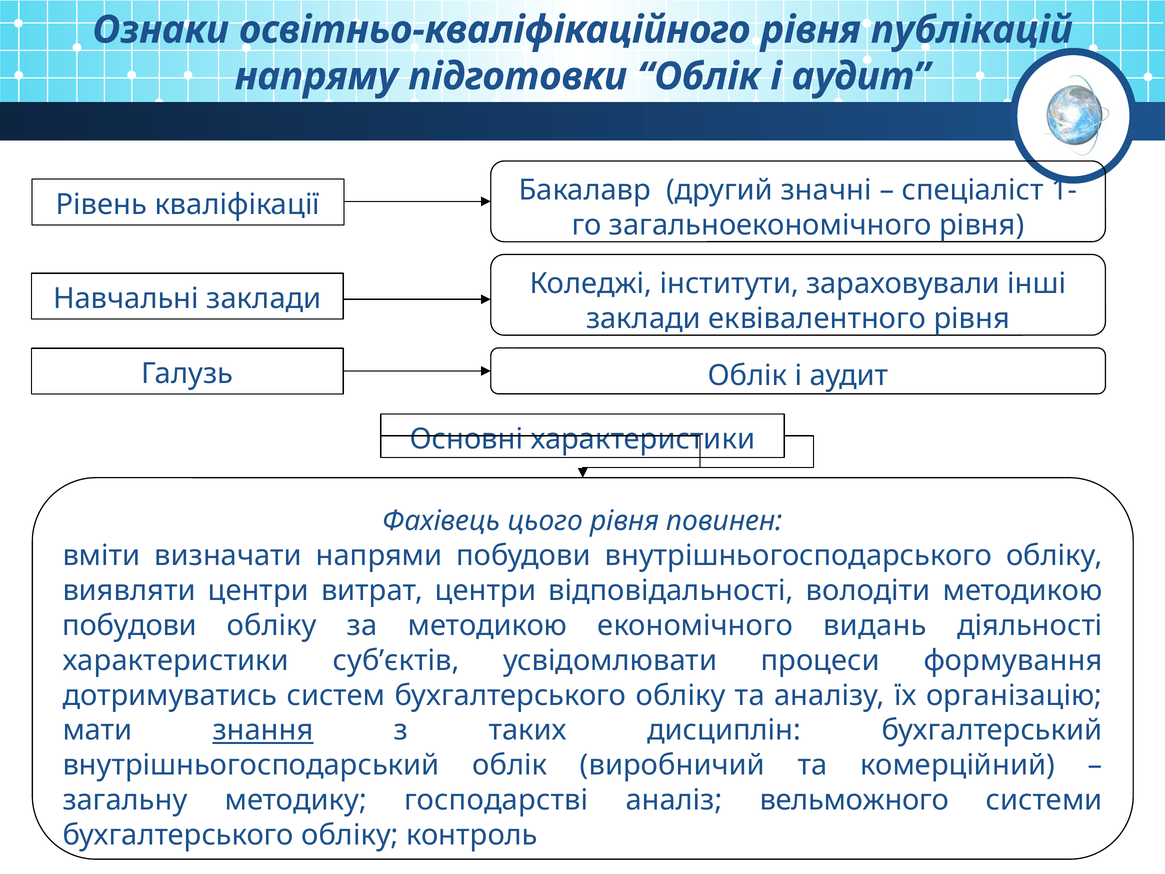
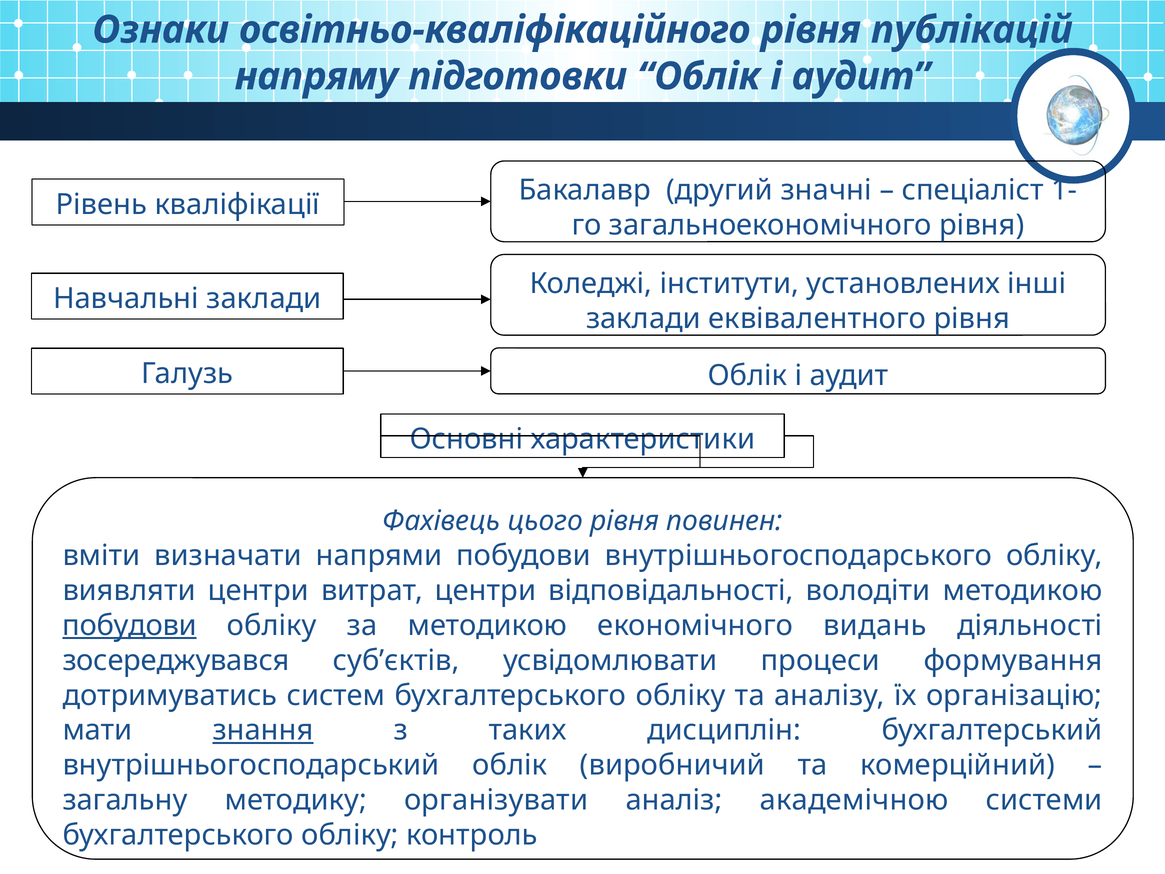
зараховували: зараховували -> установлених (903, 284)
побудови underline: none -> present (130, 625)
характеристики: характеристики -> зосереджувався (176, 660)
господарстві: господарстві -> організувати (496, 800)
вельможного: вельможного -> академічною (854, 800)
